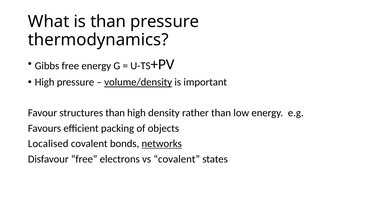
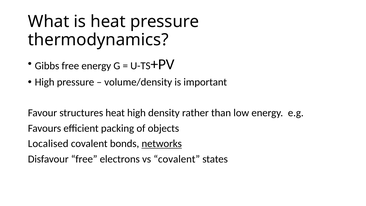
is than: than -> heat (108, 22)
volume/density underline: present -> none (138, 82)
structures than: than -> heat (115, 113)
